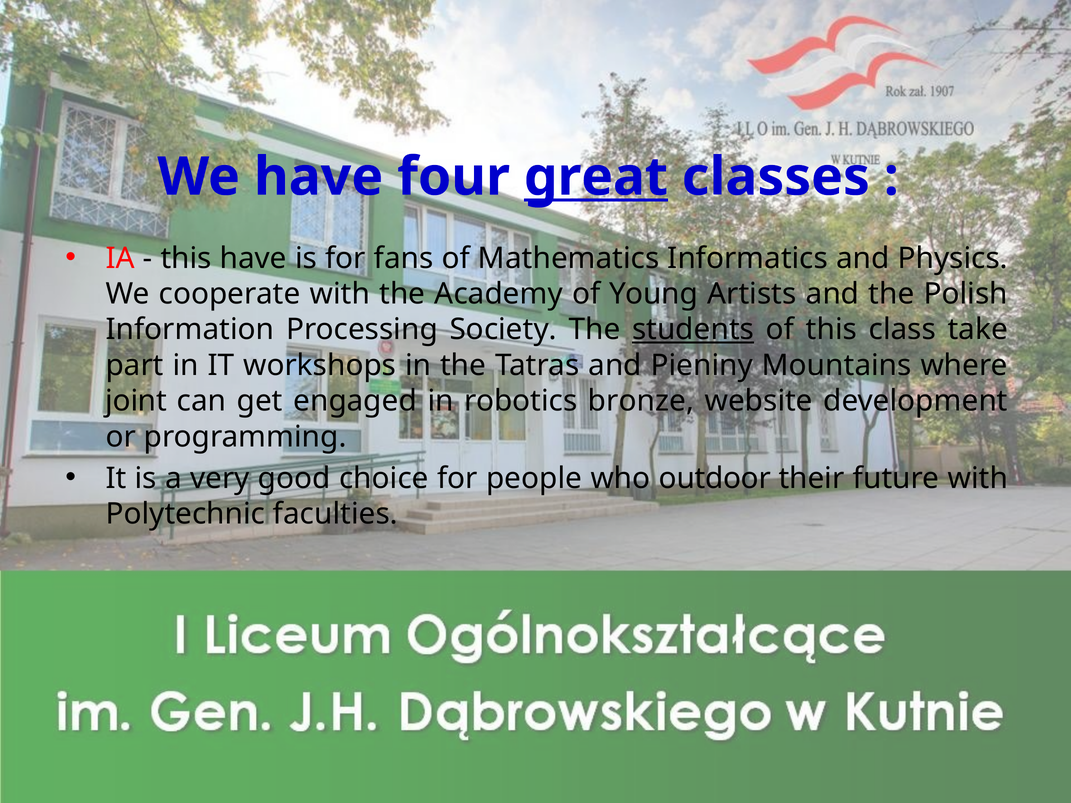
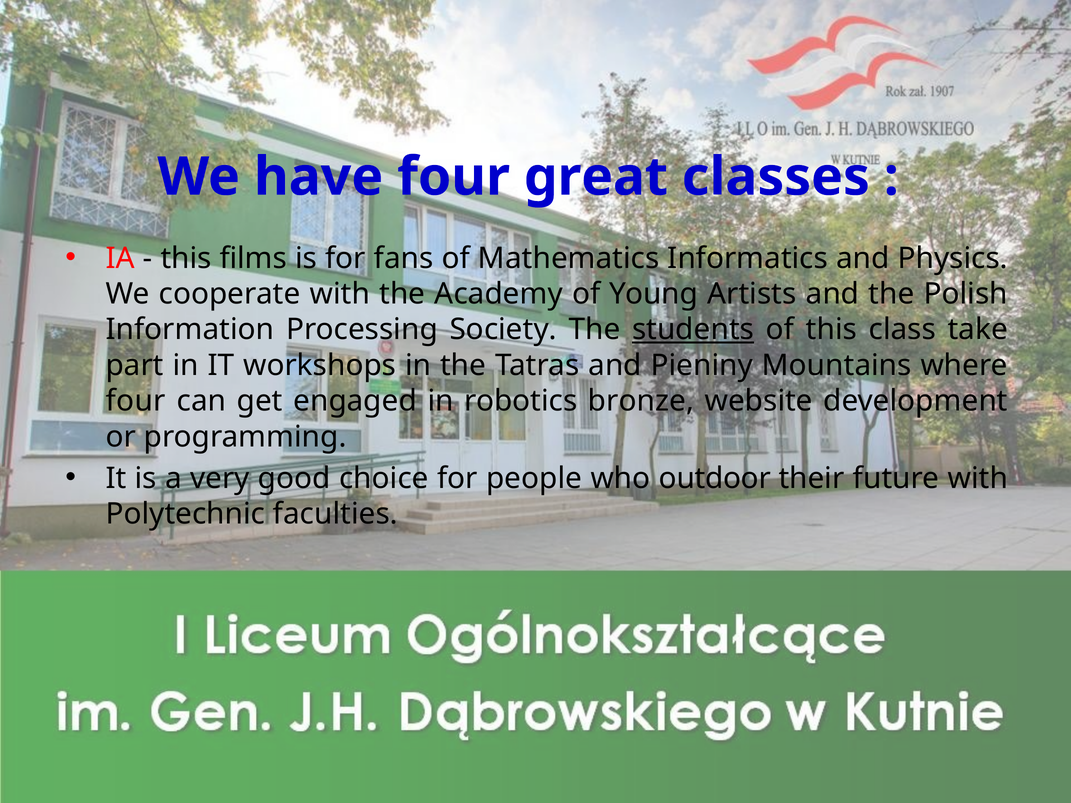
great underline: present -> none (596, 177)
this have: have -> films (253, 258)
joint: joint -> four (136, 401)
